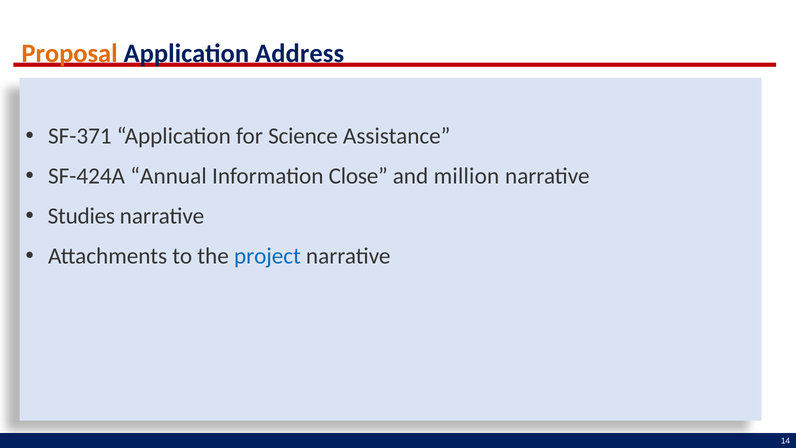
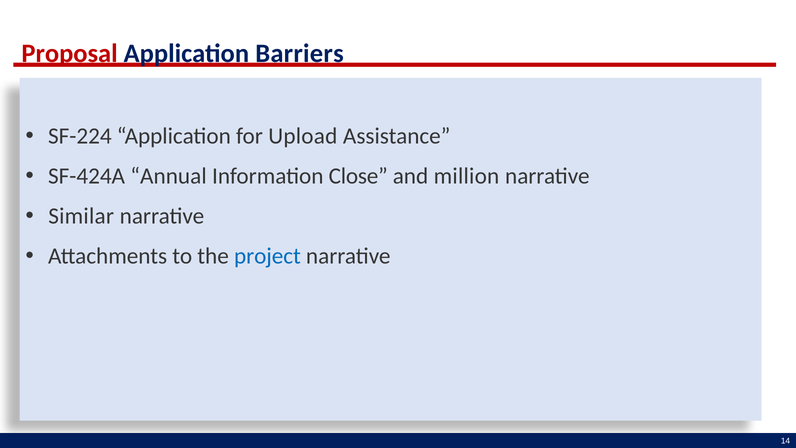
Proposal colour: orange -> red (70, 53)
Address: Address -> Barriers (299, 53)
SF-371: SF-371 -> SF-224 (80, 136)
Science: Science -> Upload (303, 136)
Studies: Studies -> Similar (81, 216)
